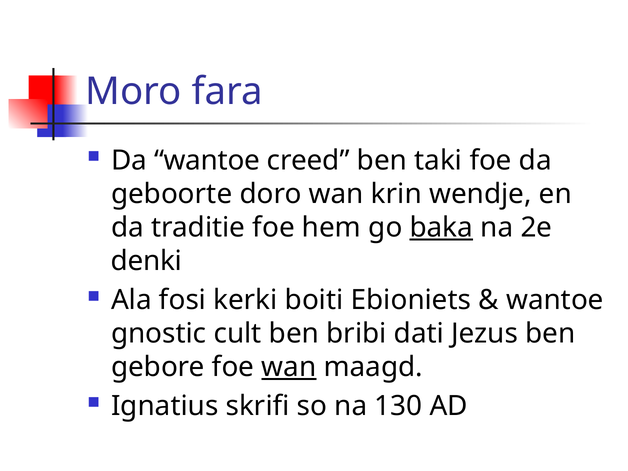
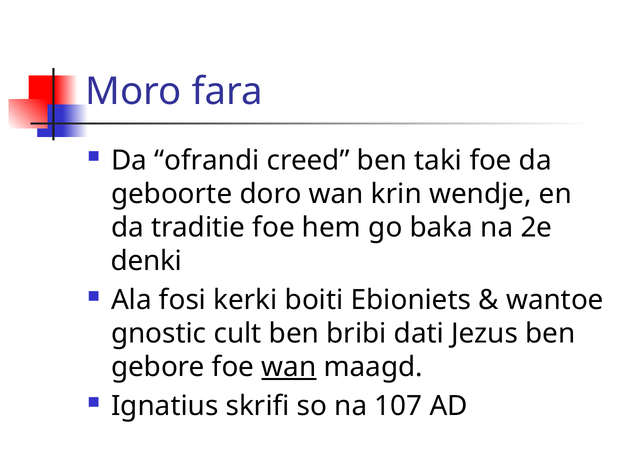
Da wantoe: wantoe -> ofrandi (207, 160)
baka underline: present -> none (441, 227)
130: 130 -> 107 (398, 406)
